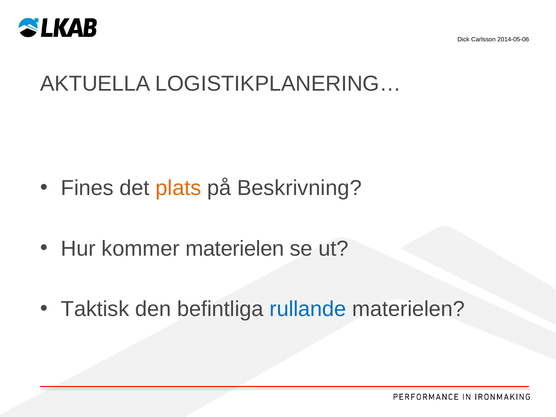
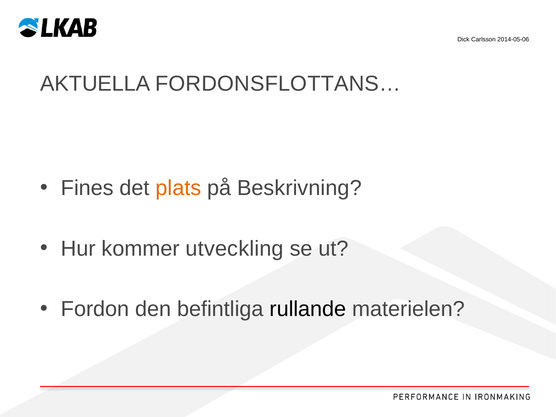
LOGISTIKPLANERING…: LOGISTIKPLANERING… -> FORDONSFLOTTANS… (278, 84)
kommer materielen: materielen -> utveckling (235, 249)
Taktisk: Taktisk -> Fordon (95, 309)
rullande colour: blue -> black (308, 309)
